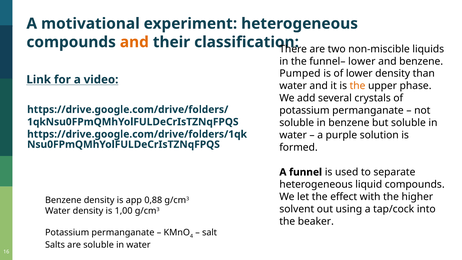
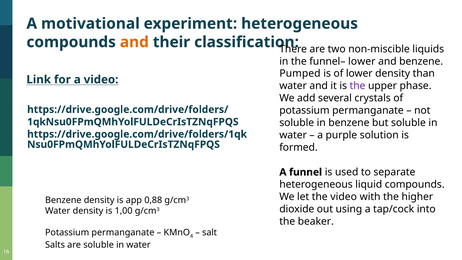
the colour: orange -> purple (358, 86)
the effect: effect -> video (344, 197)
solvent: solvent -> dioxide (297, 209)
